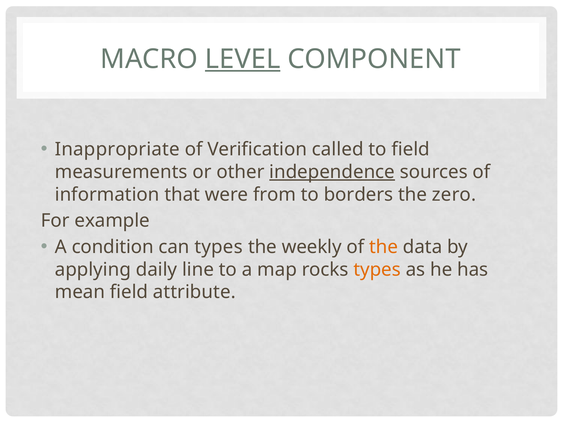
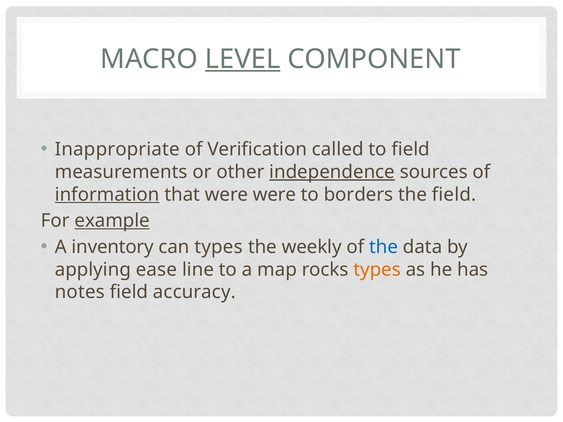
information underline: none -> present (107, 195)
were from: from -> were (275, 195)
the zero: zero -> field (454, 195)
example underline: none -> present (112, 221)
condition: condition -> inventory (113, 247)
the colour: orange -> blue (384, 247)
daily: daily -> ease (156, 270)
mean: mean -> notes (80, 292)
attribute: attribute -> accuracy (194, 292)
